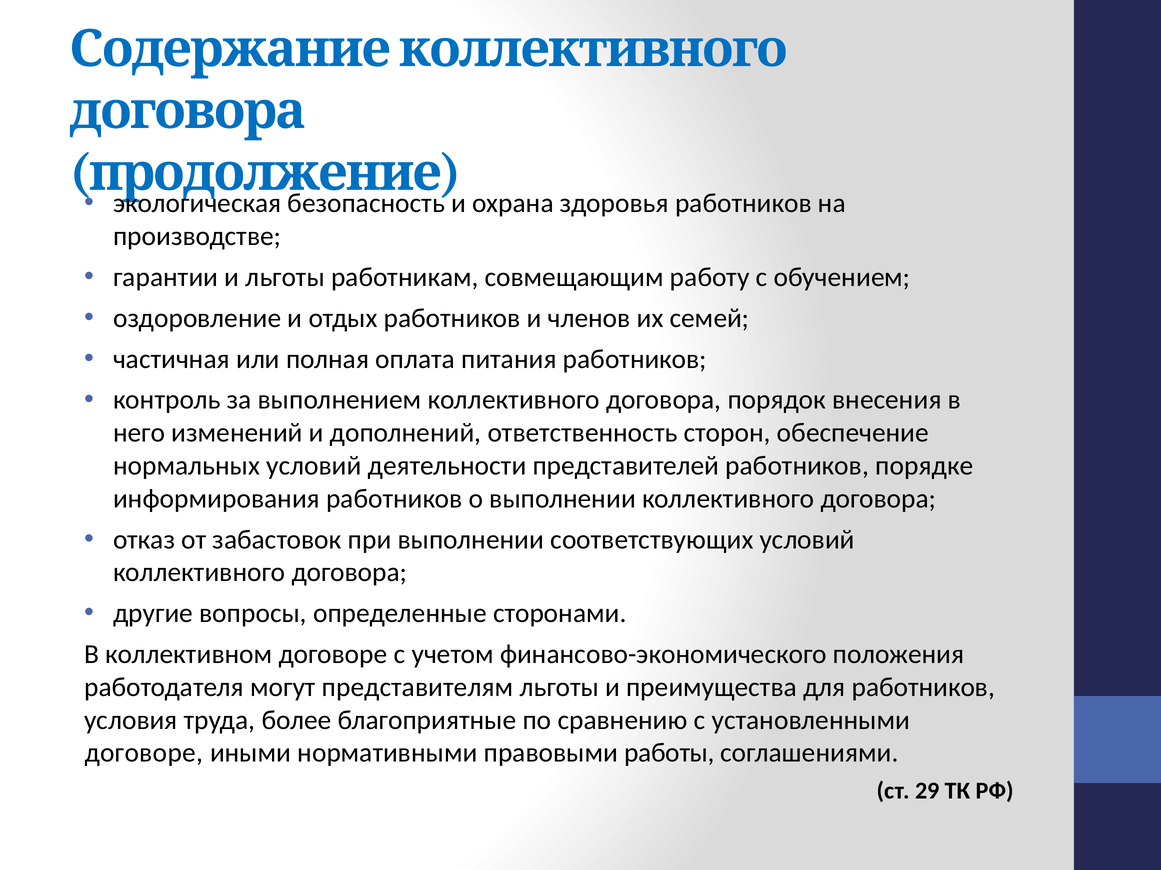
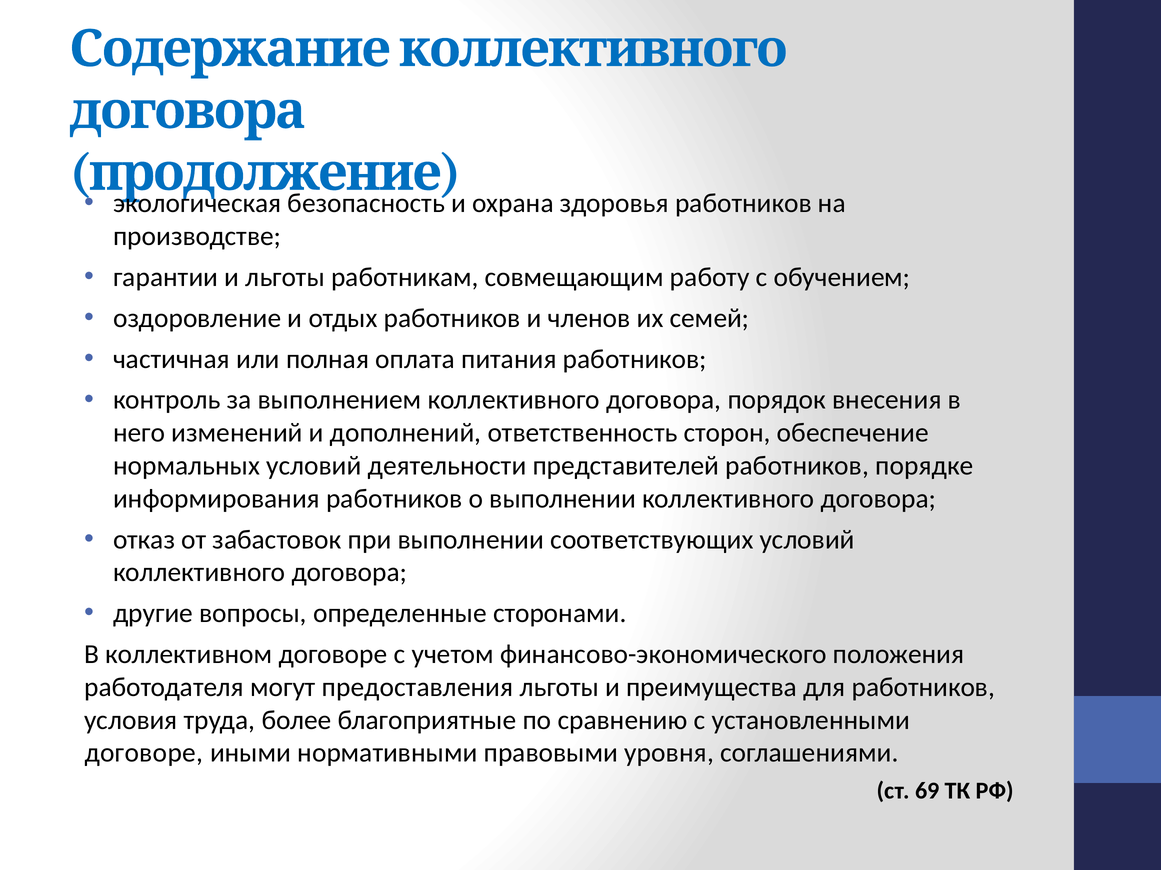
представителям: представителям -> предоставления (418, 688)
работы: работы -> уровня (669, 754)
29: 29 -> 69 (927, 791)
